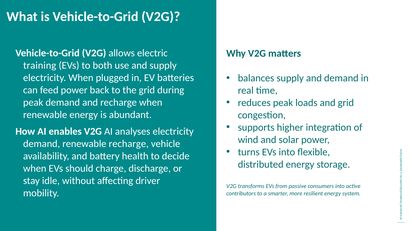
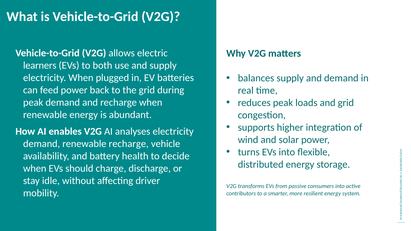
training: training -> learners (40, 66)
